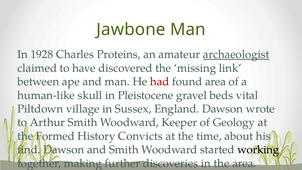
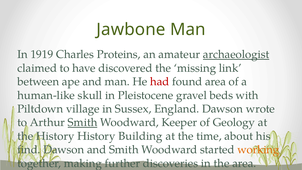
1928: 1928 -> 1919 (42, 54)
vital: vital -> with (247, 95)
Smith underline: none -> present (83, 122)
the Formed: Formed -> History (55, 136)
Convicts: Convicts -> Building (140, 136)
working colour: black -> orange (258, 150)
